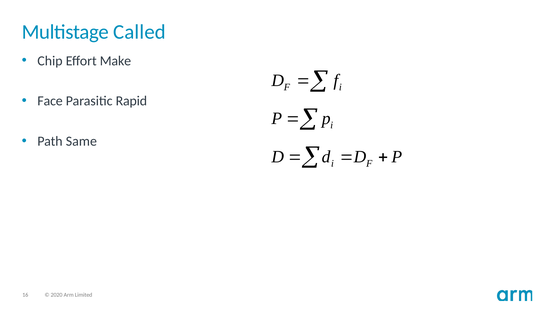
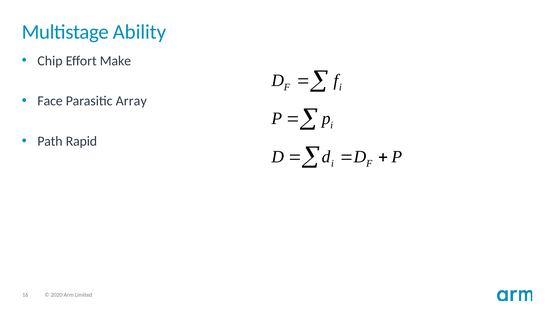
Called: Called -> Ability (140, 32)
Rapid: Rapid -> Array (131, 101)
Same: Same -> Rapid (81, 141)
